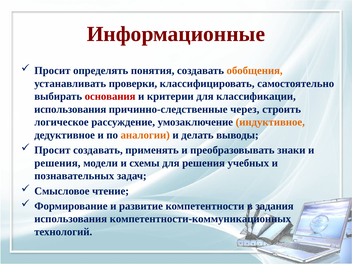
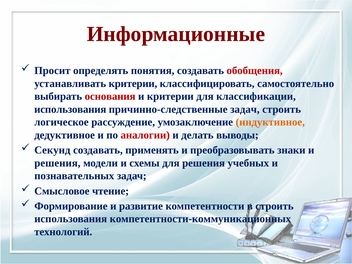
обобщения colour: orange -> red (255, 71)
устанавливать проверки: проверки -> критерии (133, 83)
причинно-следственные через: через -> задач (245, 109)
аналогии colour: orange -> red (145, 135)
Просит: Просит -> Секунд (52, 150)
в задания: задания -> строить (275, 206)
